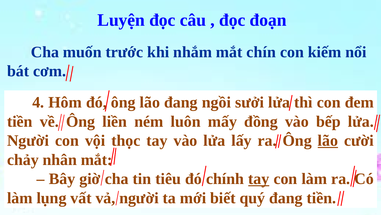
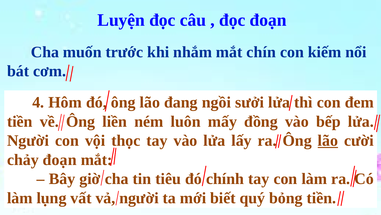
chảy nhân: nhân -> đoạn (60, 159)
tay underline: present -> none (259, 178)
quý đang: đang -> bỏng (286, 197)
